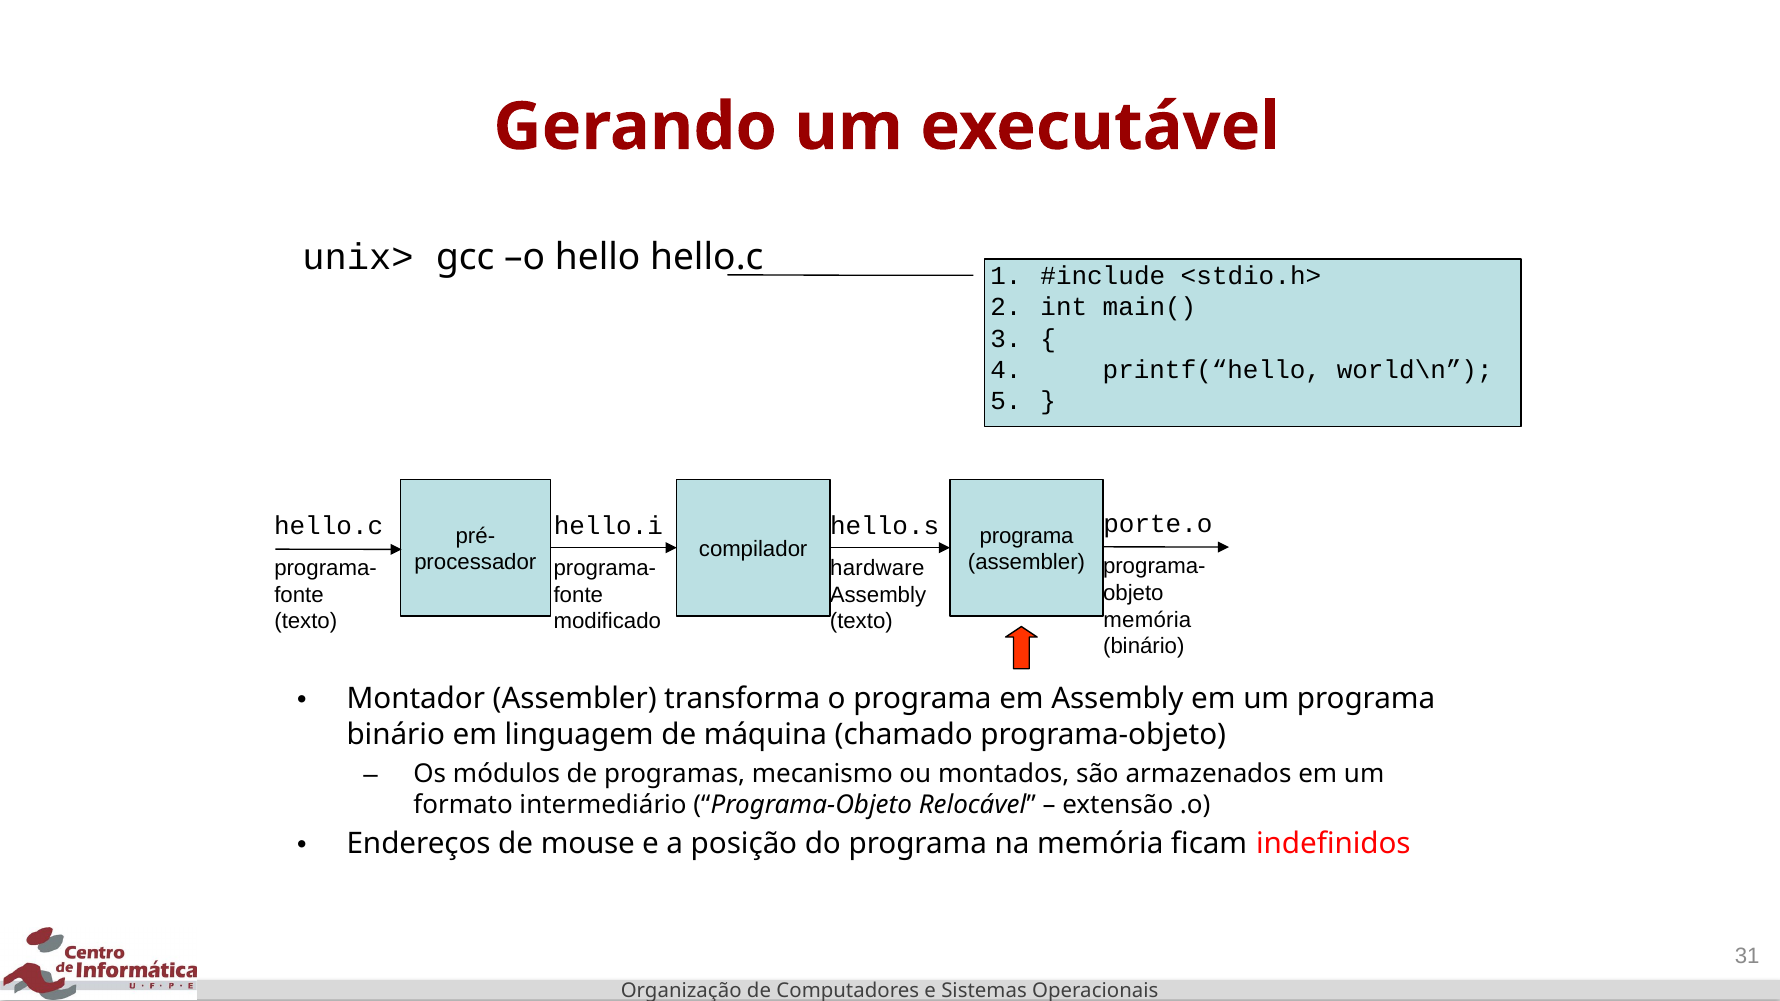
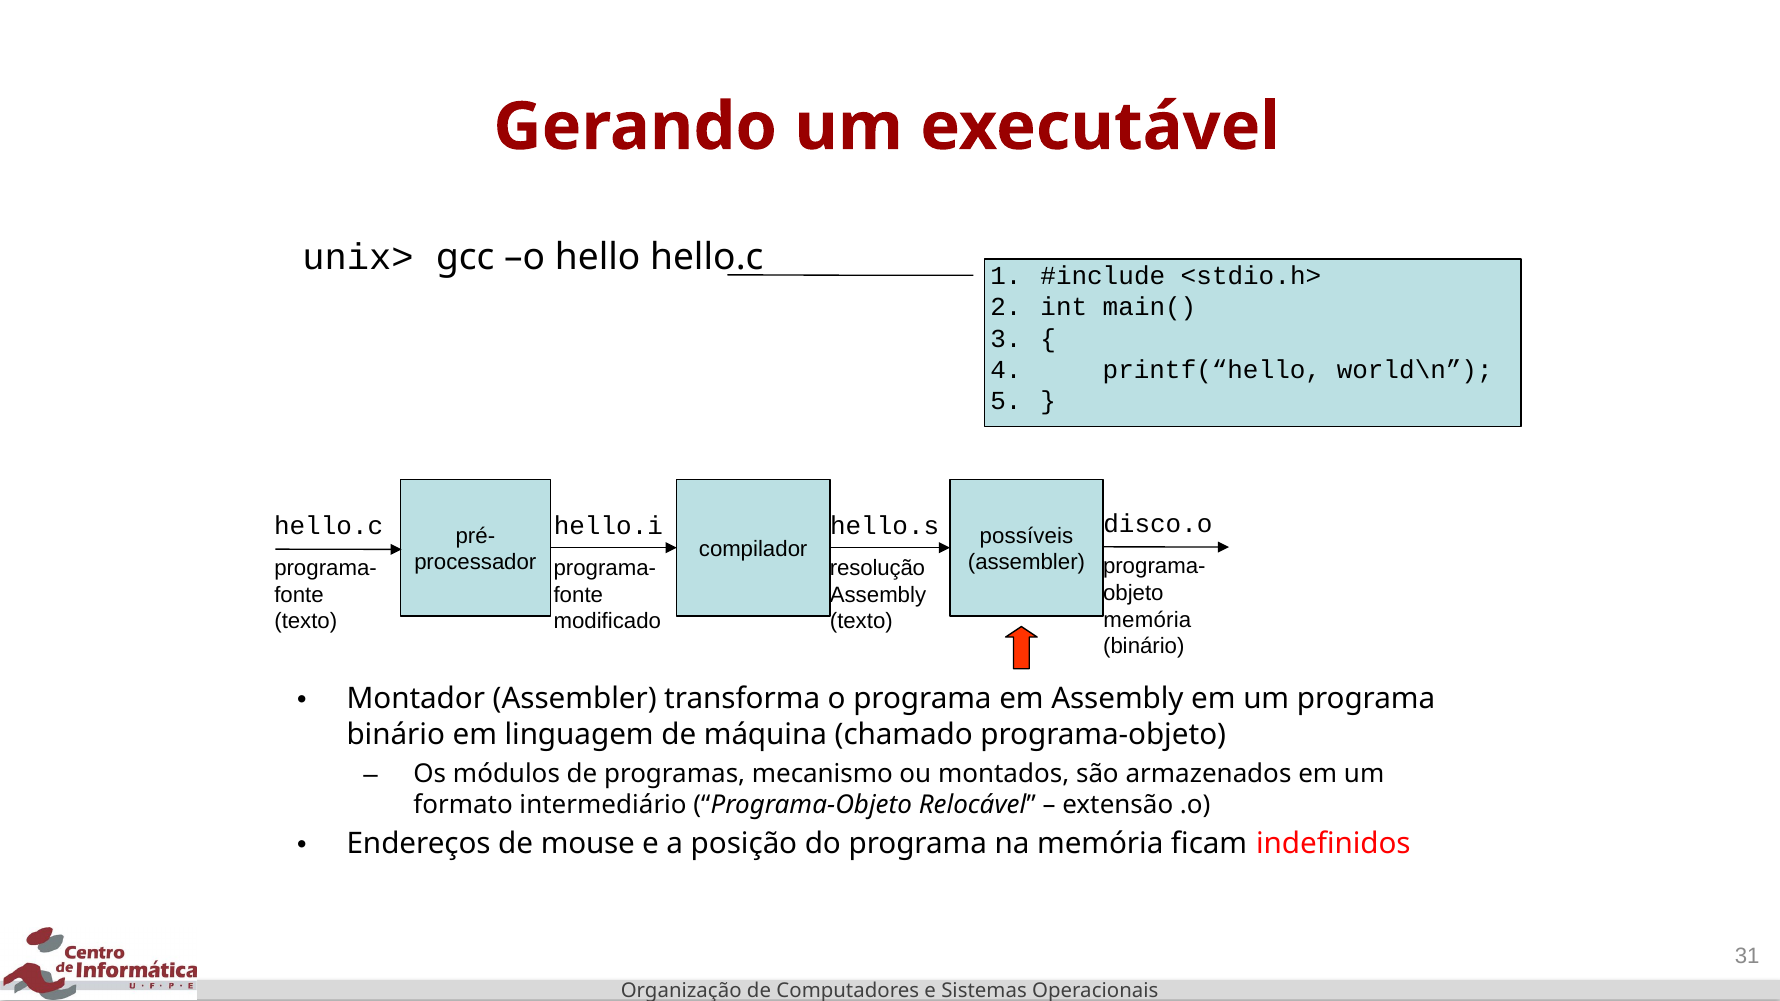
porte.o: porte.o -> disco.o (1158, 524)
programa: programa -> possíveis (1026, 536)
hardware: hardware -> resolução (878, 568)
